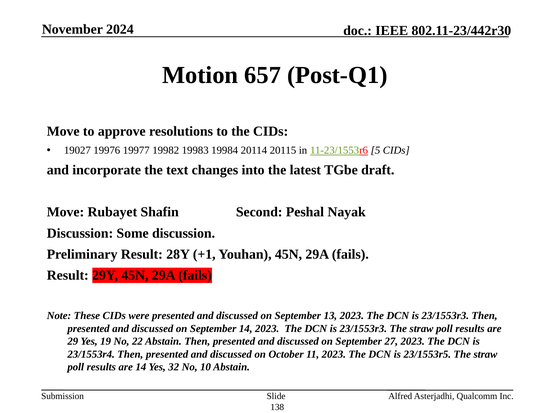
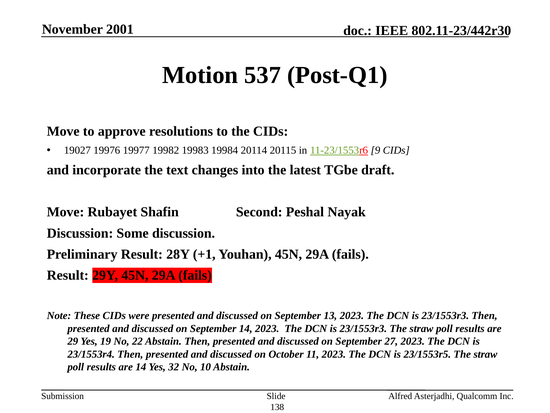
2024: 2024 -> 2001 (120, 29)
657: 657 -> 537 (263, 75)
5: 5 -> 9 (375, 150)
